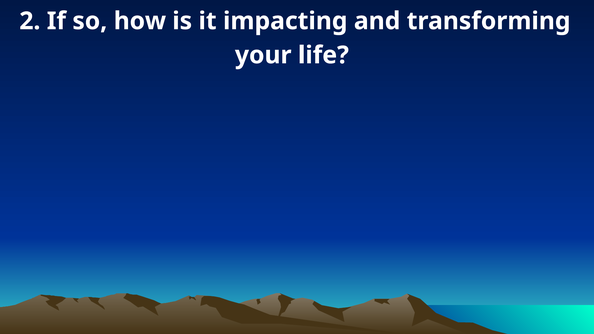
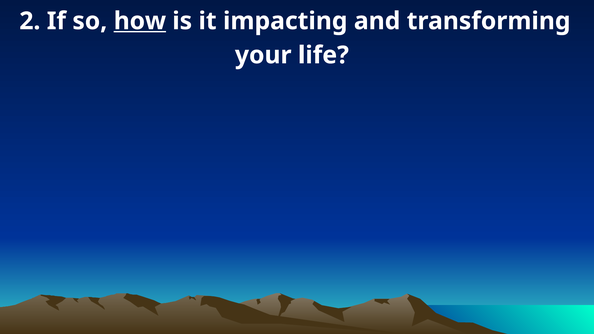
how underline: none -> present (140, 21)
